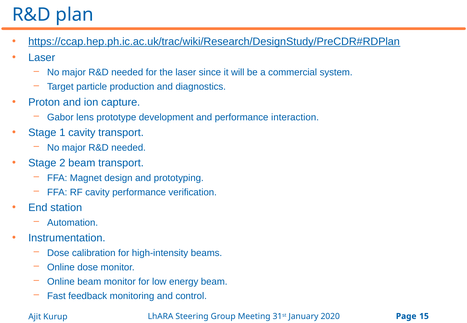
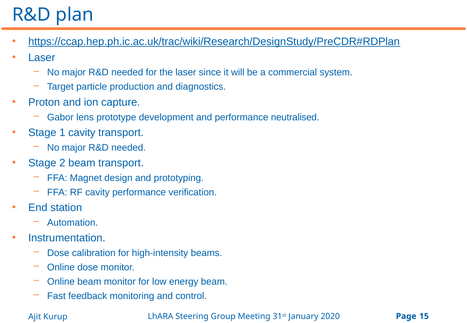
interaction: interaction -> neutralised (295, 117)
